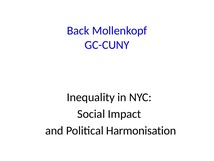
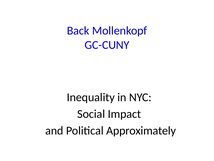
Harmonisation: Harmonisation -> Approximately (141, 130)
